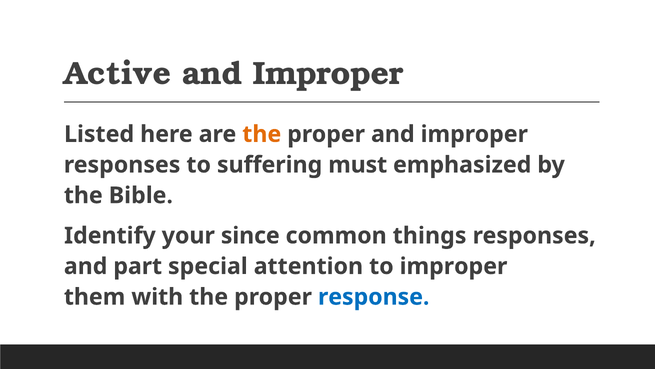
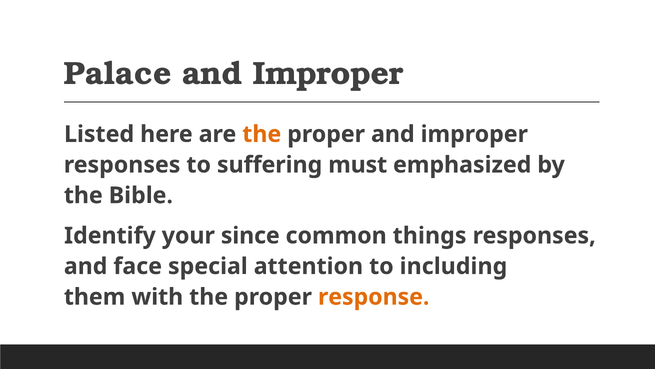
Active: Active -> Palace (118, 73)
part: part -> face (138, 266)
to improper: improper -> including (453, 266)
response colour: blue -> orange (374, 297)
